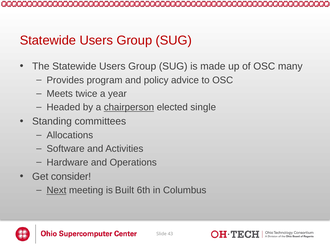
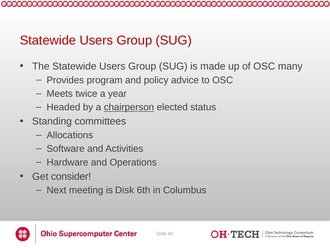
single: single -> status (203, 107)
Next underline: present -> none (56, 190)
Built: Built -> Disk (125, 190)
